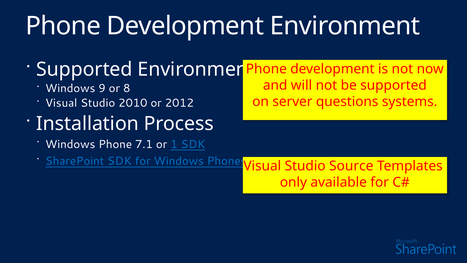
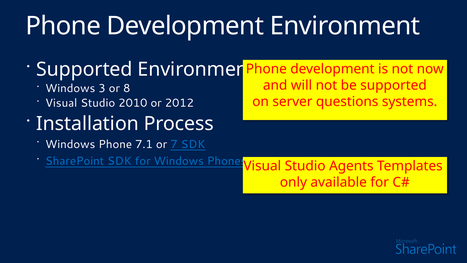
9: 9 -> 3 (102, 88)
1: 1 -> 7 (174, 144)
Source: Source -> Agents (351, 166)
